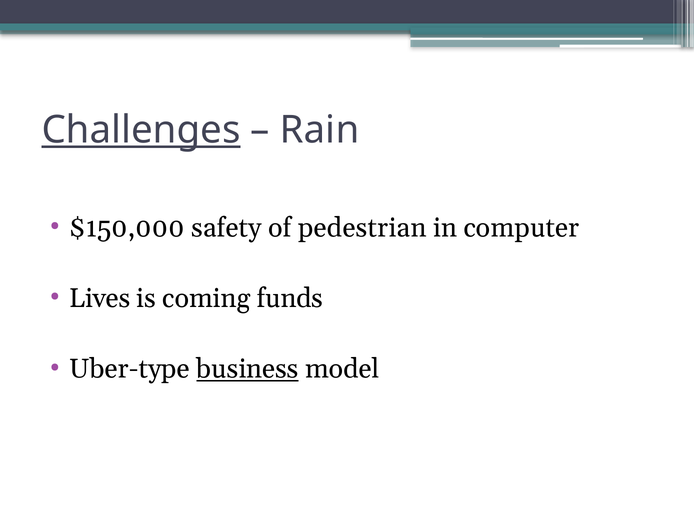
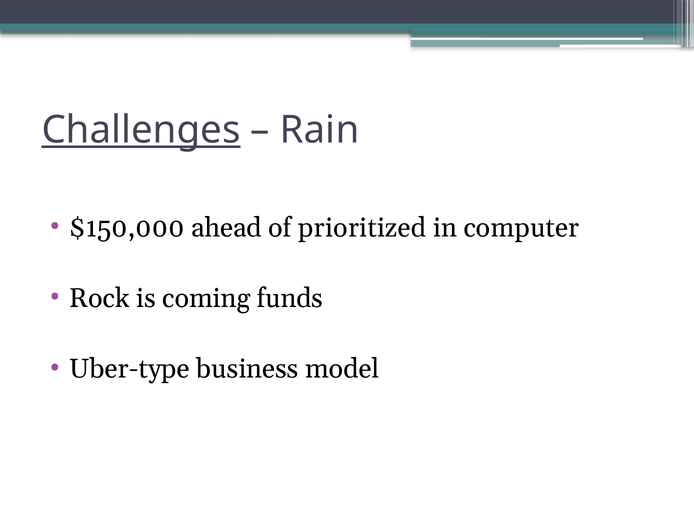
safety: safety -> ahead (227, 228)
pedestrian: pedestrian -> prioritized (362, 228)
Lives: Lives -> Rock (100, 298)
business underline: present -> none (247, 369)
